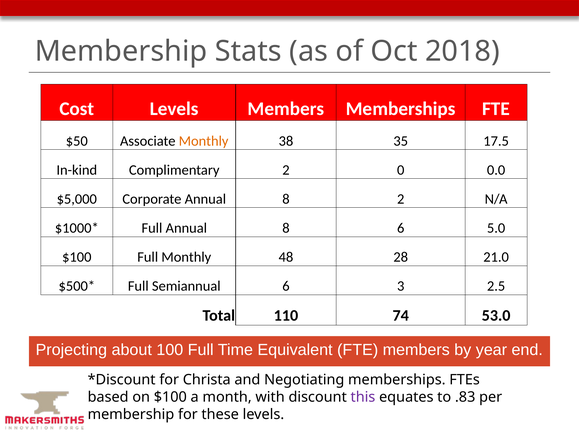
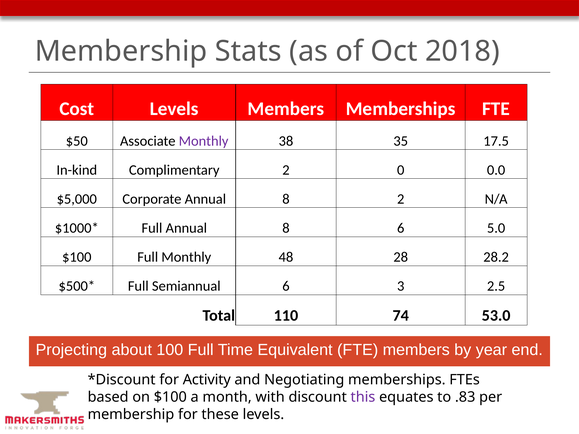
Monthly colour: orange -> purple (204, 141)
21.0: 21.0 -> 28.2 (496, 257)
Christa: Christa -> Activity (207, 380)
